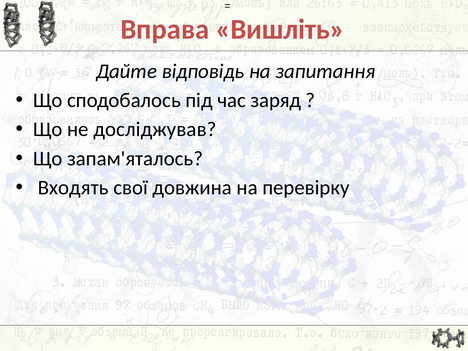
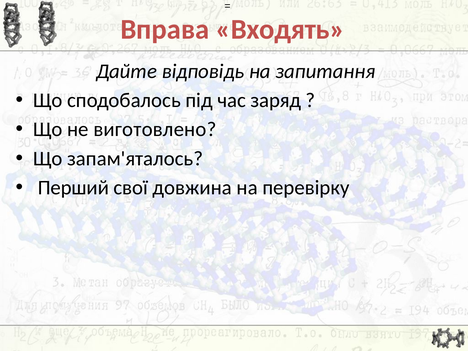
Вишліть: Вишліть -> Входять (280, 29)
досліджував: досліджував -> виготовлено (155, 129)
Входять: Входять -> Перший (73, 188)
